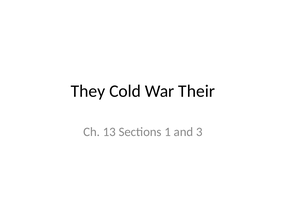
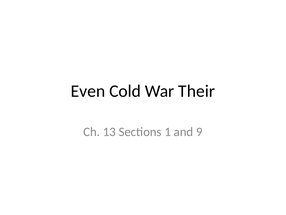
They: They -> Even (88, 91)
3: 3 -> 9 (199, 131)
